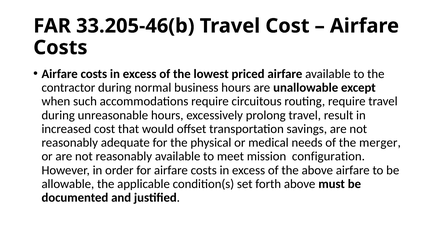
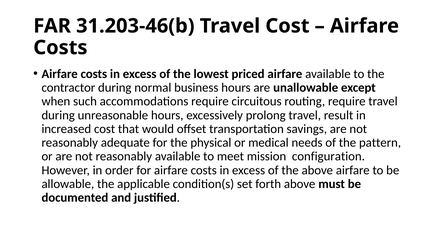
33.205-46(b: 33.205-46(b -> 31.203-46(b (135, 26)
merger: merger -> pattern (380, 143)
